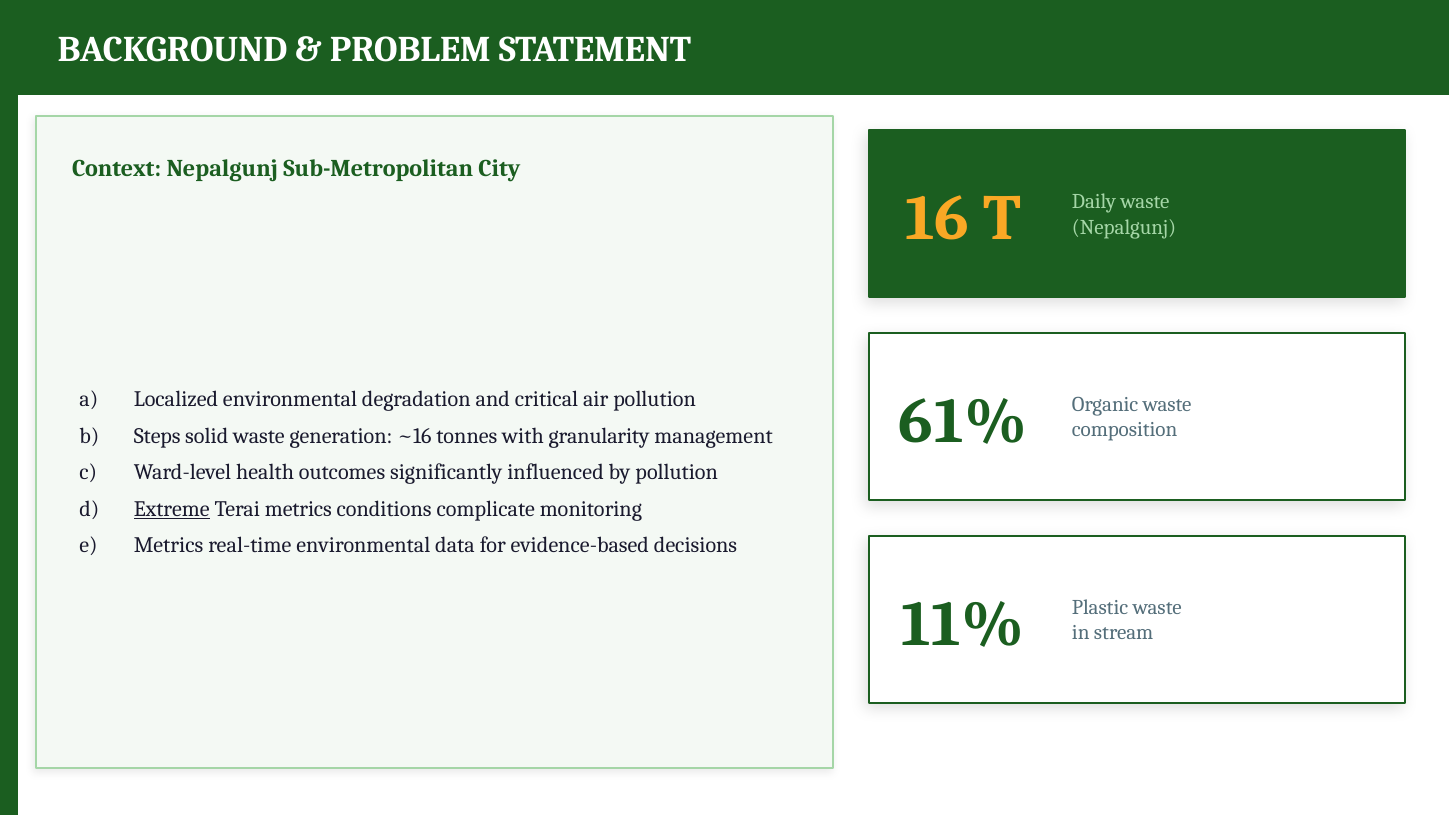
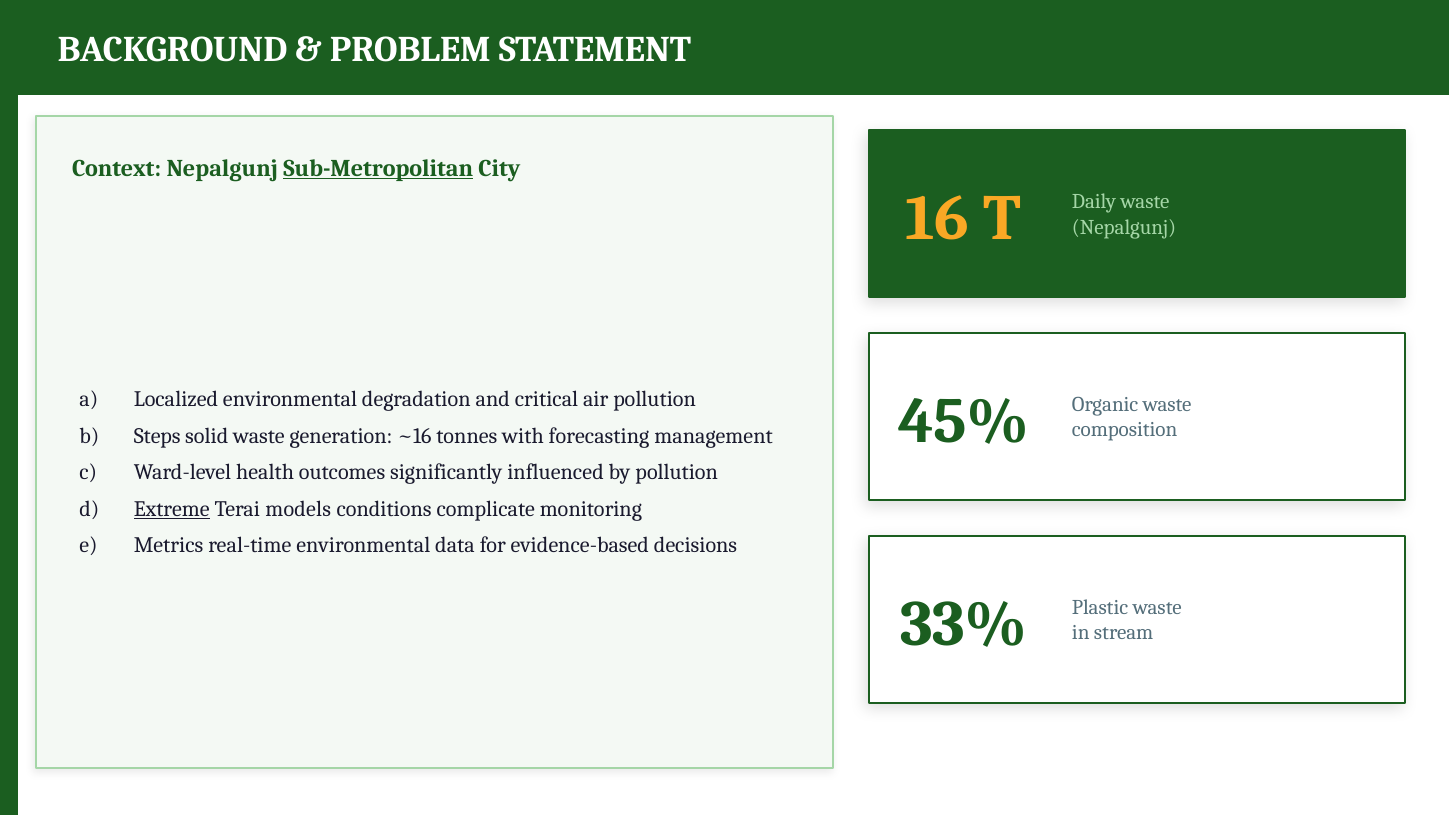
Sub-Metropolitan underline: none -> present (378, 168)
61%: 61% -> 45% (964, 421)
granularity: granularity -> forecasting (599, 436)
Terai metrics: metrics -> models (298, 509)
11%: 11% -> 33% (964, 624)
